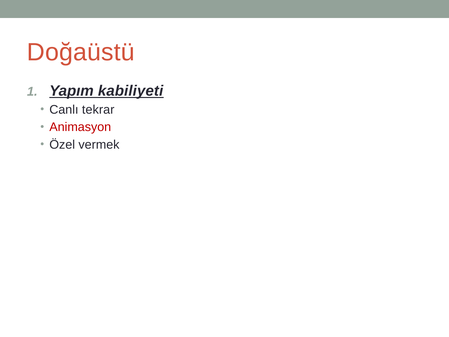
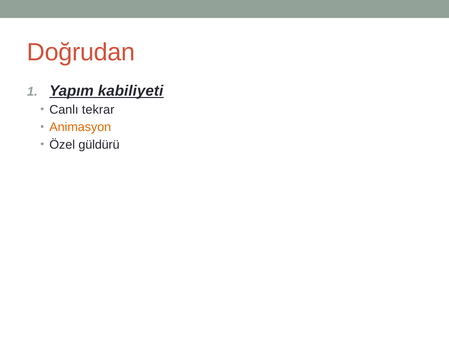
Doğaüstü: Doğaüstü -> Doğrudan (81, 52)
Animasyon colour: red -> orange (80, 127)
vermek: vermek -> güldürü (99, 145)
